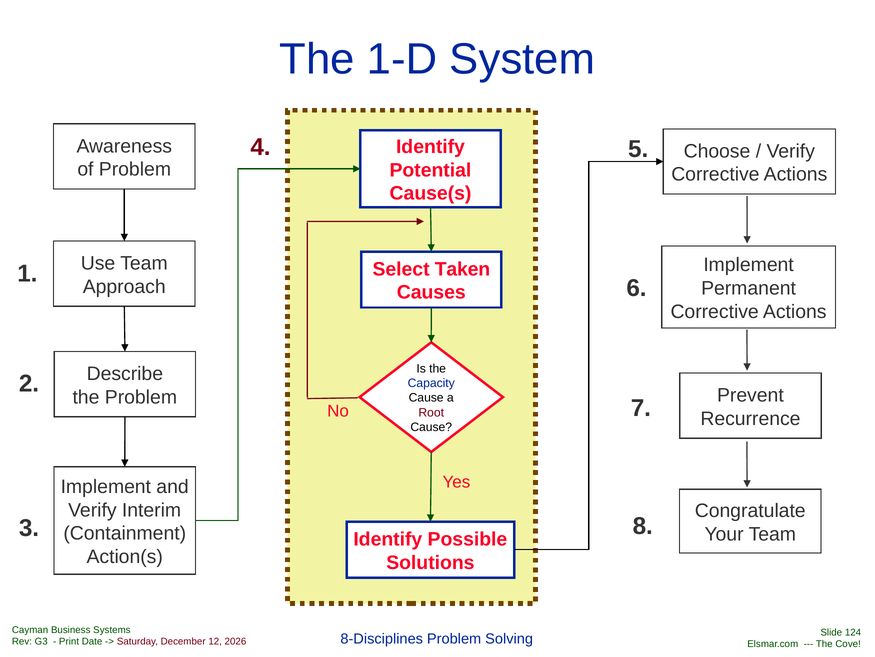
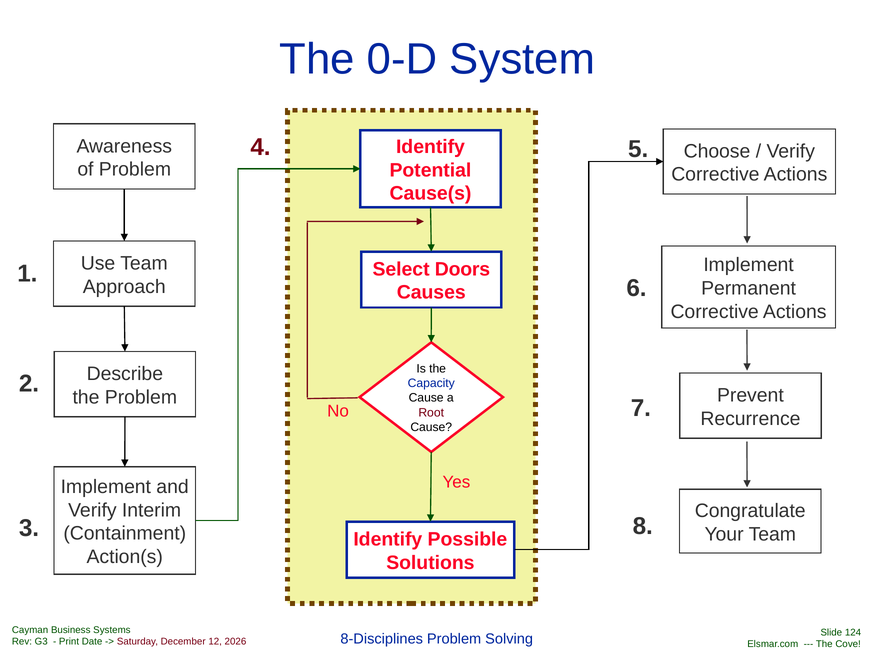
1-D: 1-D -> 0-D (402, 59)
Taken: Taken -> Doors (462, 269)
